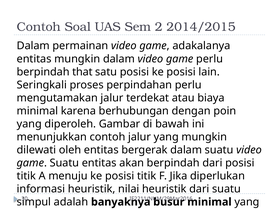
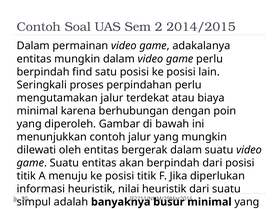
that: that -> find (82, 72)
